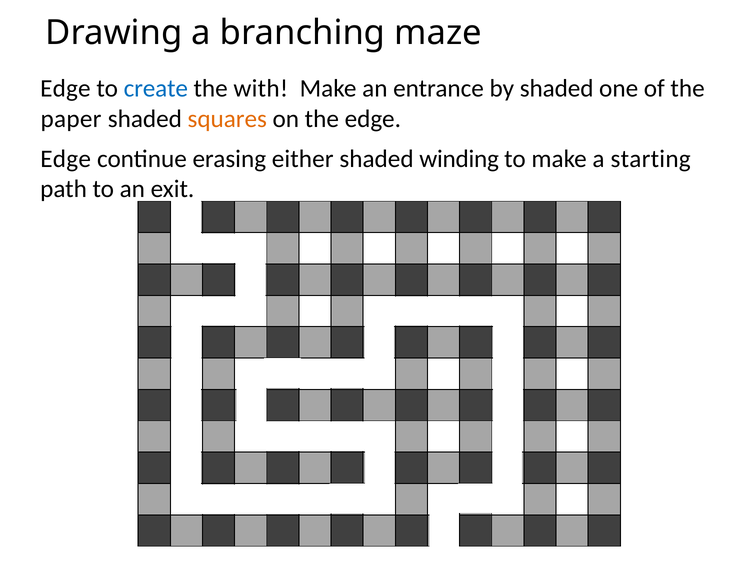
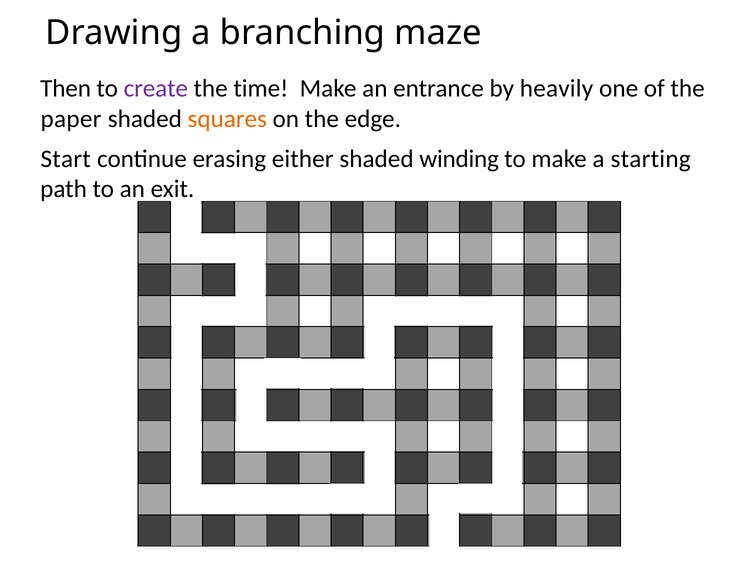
Edge: Edge -> Then (66, 89)
create colour: blue -> purple (156, 89)
with: with -> time (261, 89)
by shaded: shaded -> heavily (557, 89)
Edge: Edge -> Start (66, 159)
